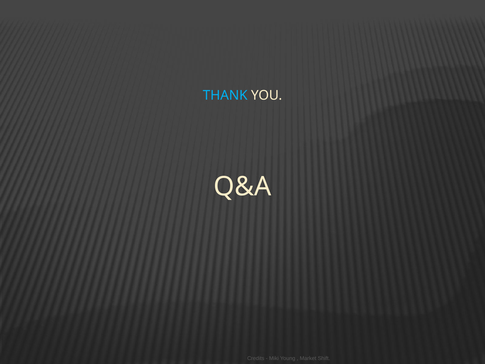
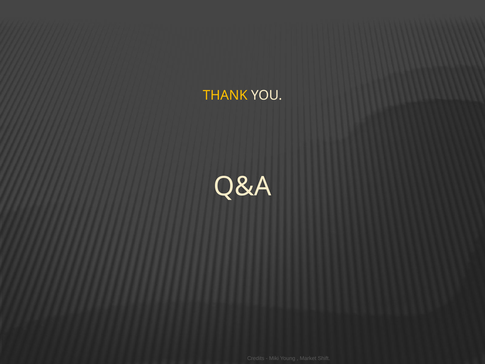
THANK colour: light blue -> yellow (225, 95)
